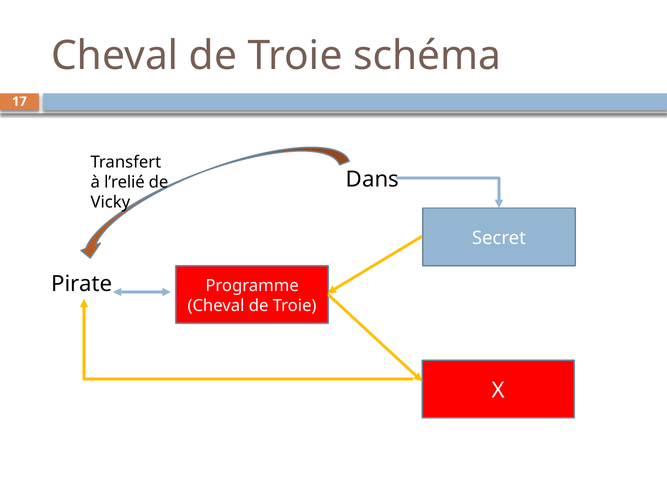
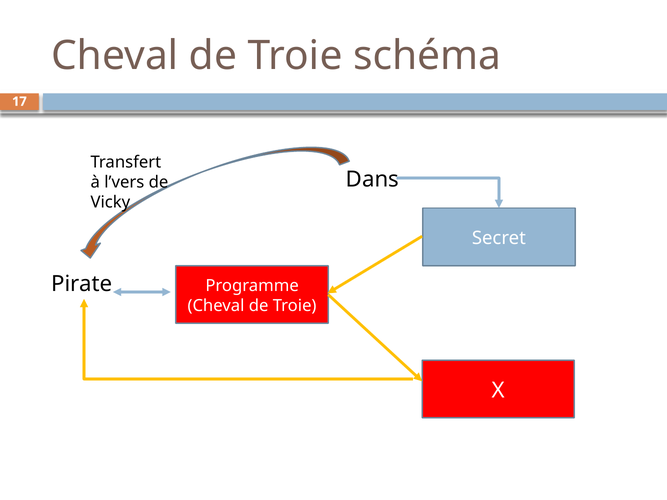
l’relié: l’relié -> l’vers (124, 182)
